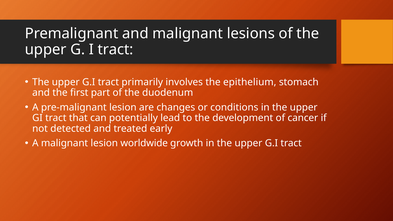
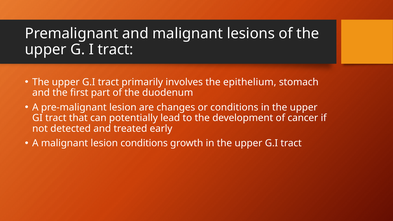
lesion worldwide: worldwide -> conditions (144, 143)
